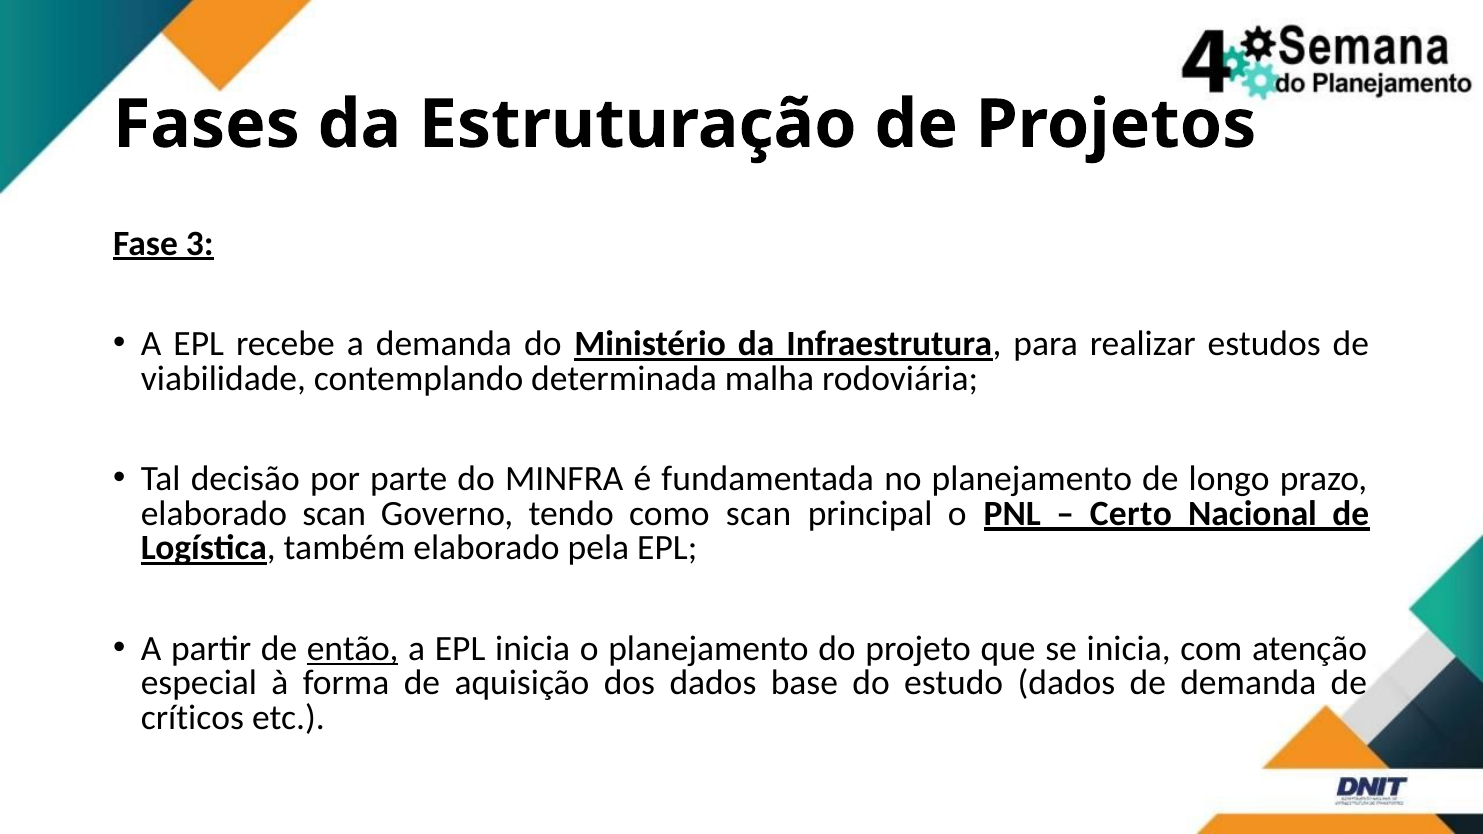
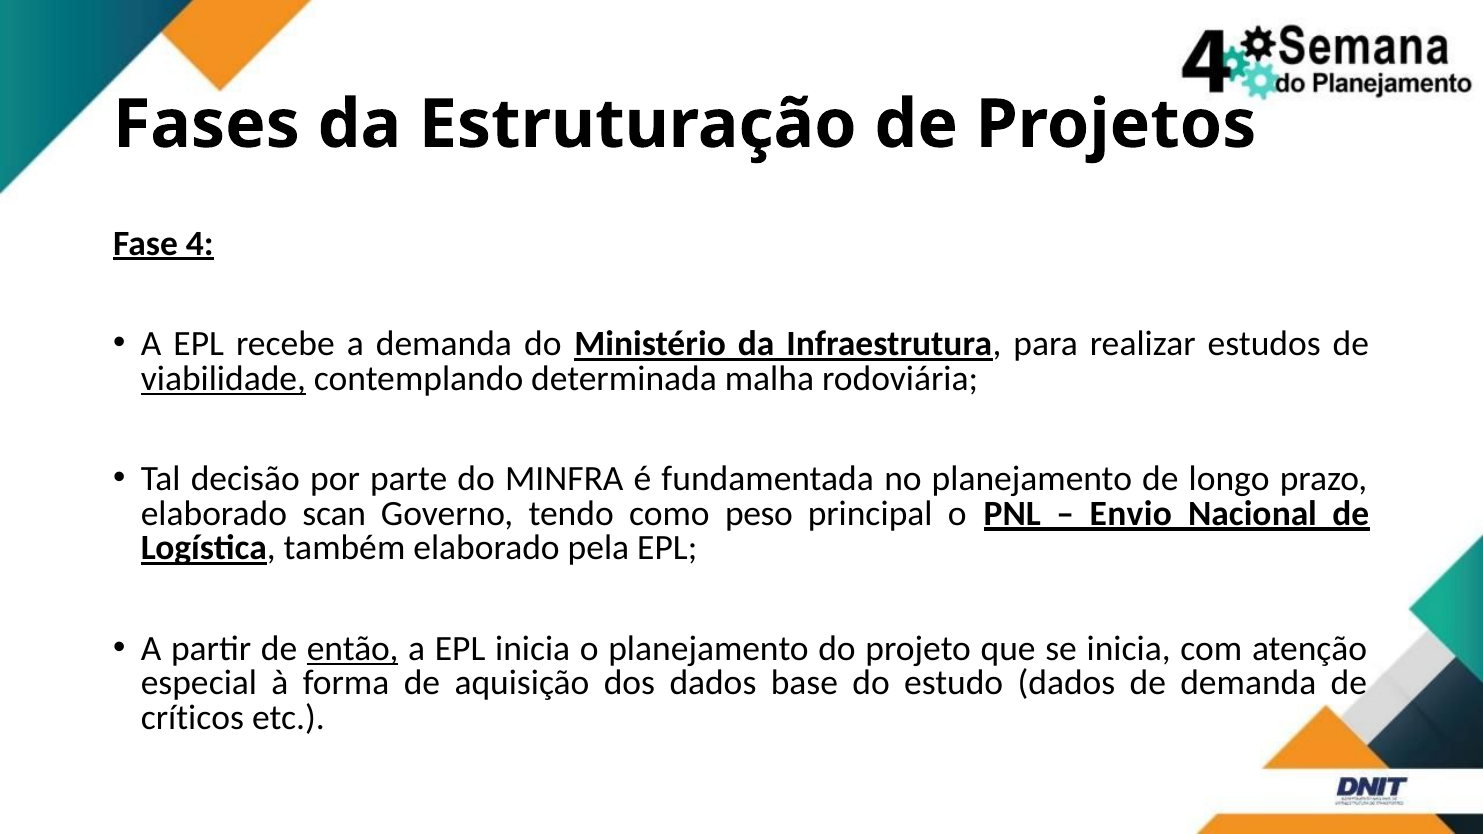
3: 3 -> 4 (200, 244)
viabilidade underline: none -> present (223, 379)
como scan: scan -> peso (759, 514)
Certo: Certo -> Envio (1131, 514)
